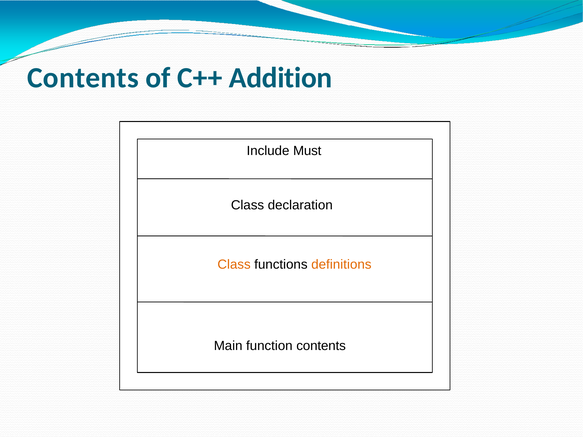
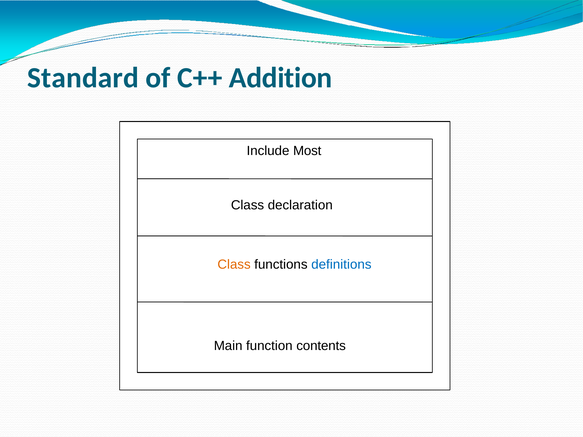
Contents: Contents -> Standard (83, 78)
Must: Must -> Most (307, 151)
definitions colour: orange -> blue (341, 264)
